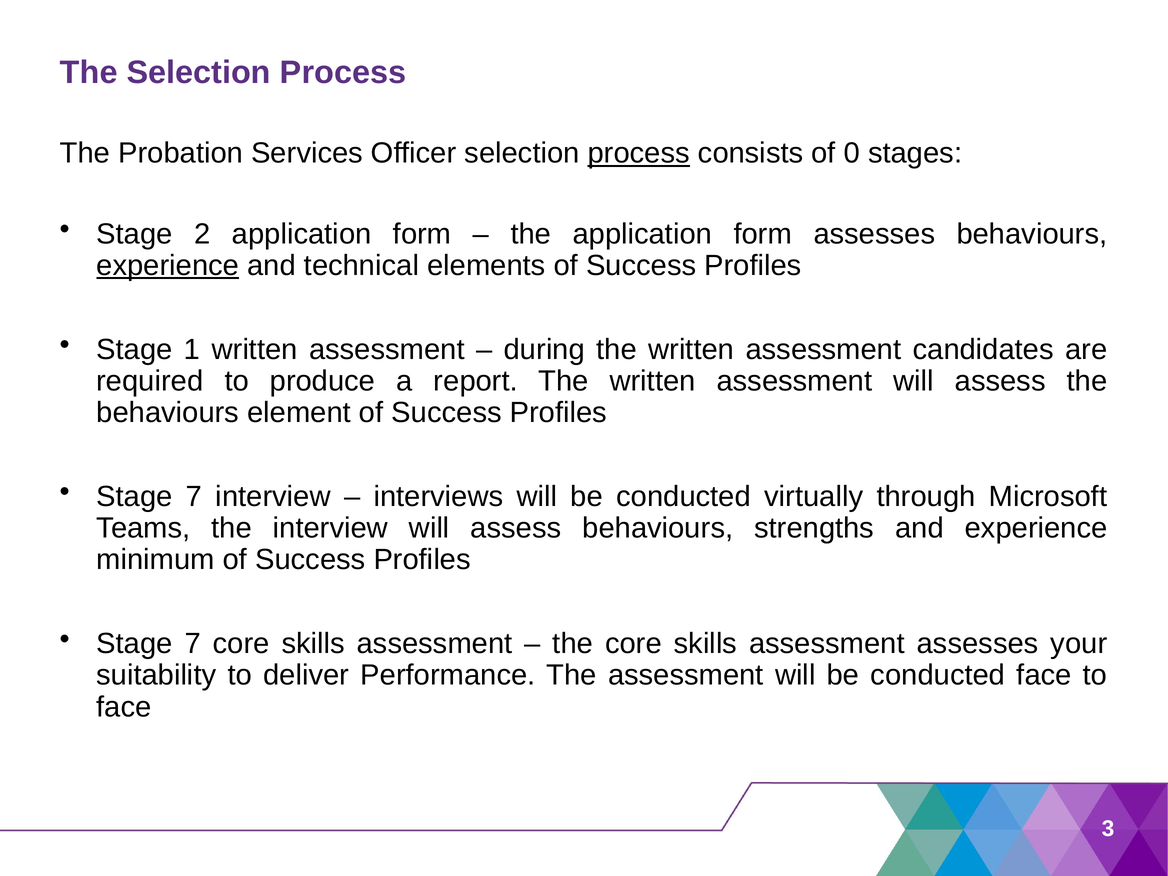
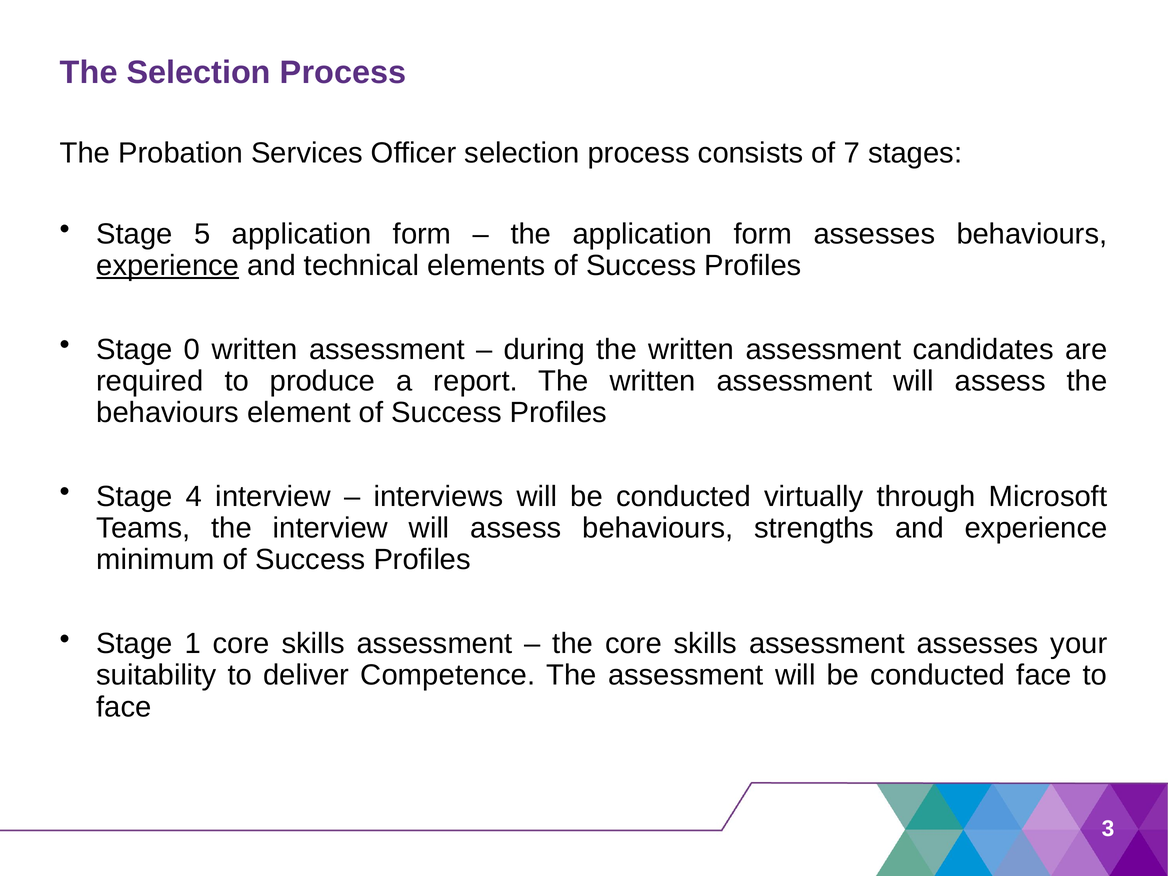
process underline: present -> none (639, 153)
0: 0 -> 7 (852, 153)
2: 2 -> 5 (202, 234)
1: 1 -> 0 (192, 350)
7: 7 -> 4 (194, 497)
7: 7 -> 1 (193, 644)
Performance: Performance -> Competence (448, 675)
